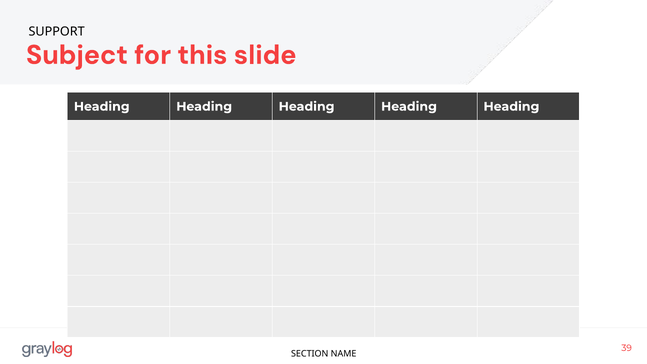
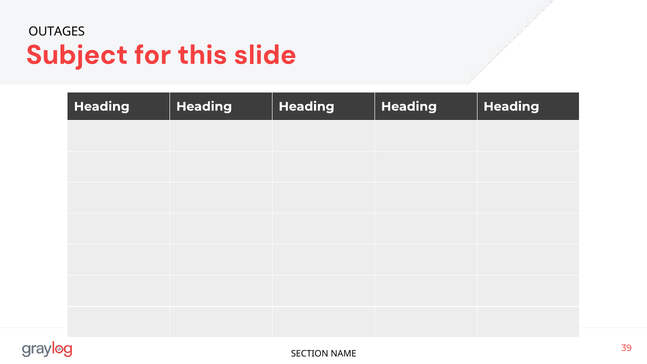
SUPPORT: SUPPORT -> OUTAGES (57, 32)
